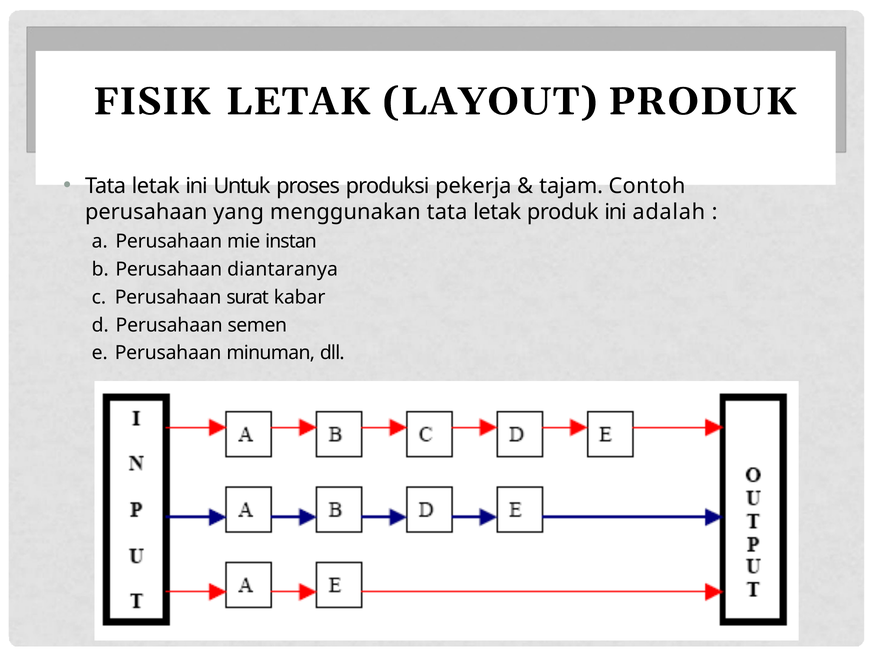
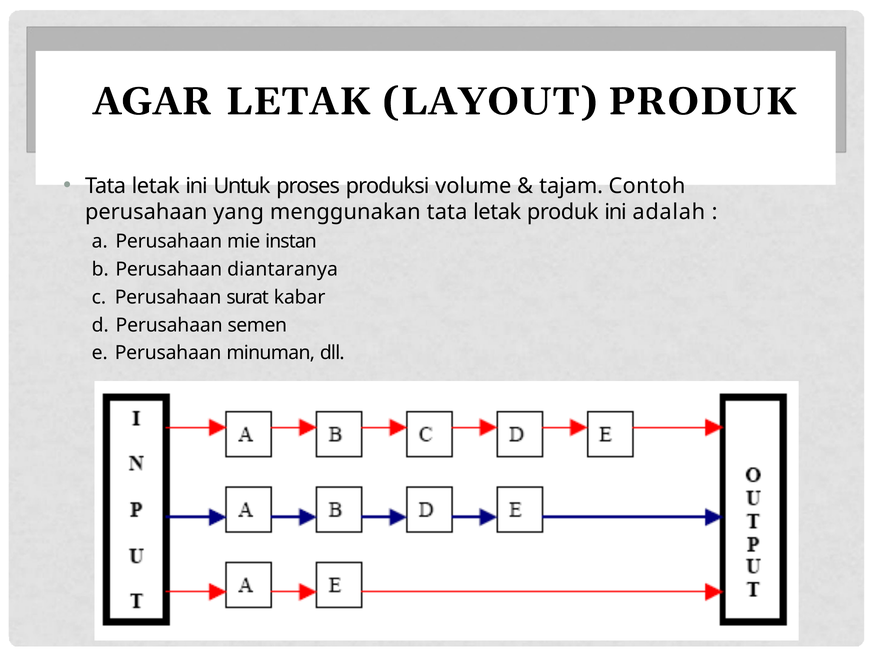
FISIK: FISIK -> AGAR (152, 101)
pekerja: pekerja -> volume (473, 186)
